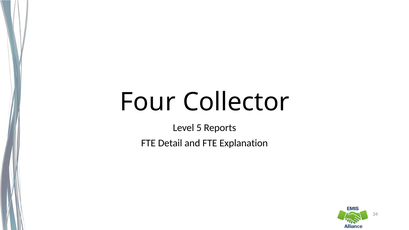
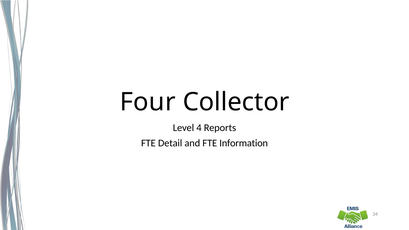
5: 5 -> 4 (199, 128)
Explanation: Explanation -> Information (244, 143)
